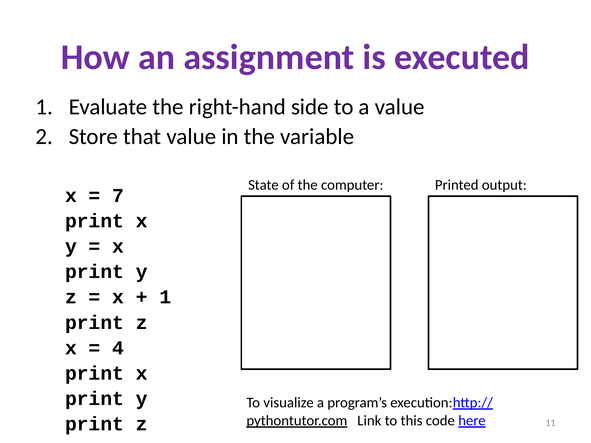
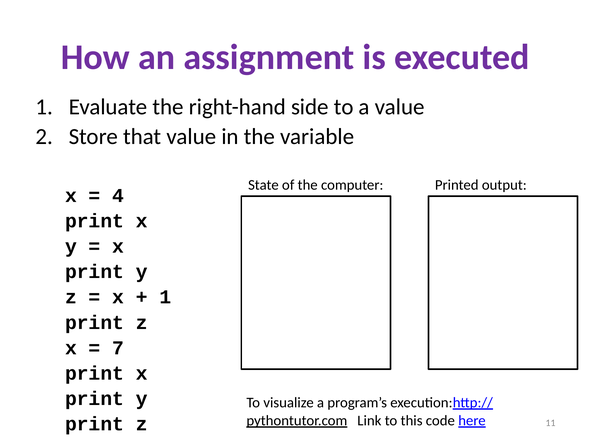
7: 7 -> 4 (118, 196)
4: 4 -> 7 (118, 348)
